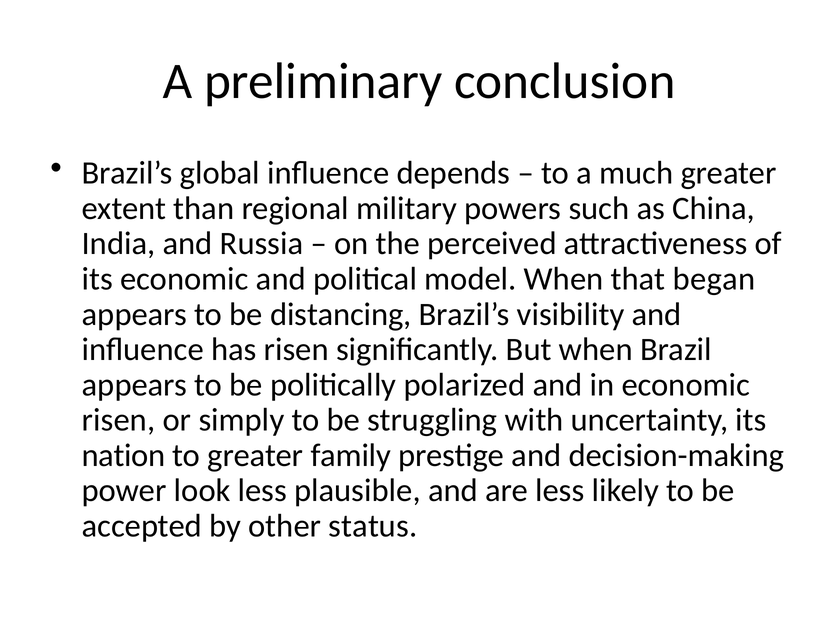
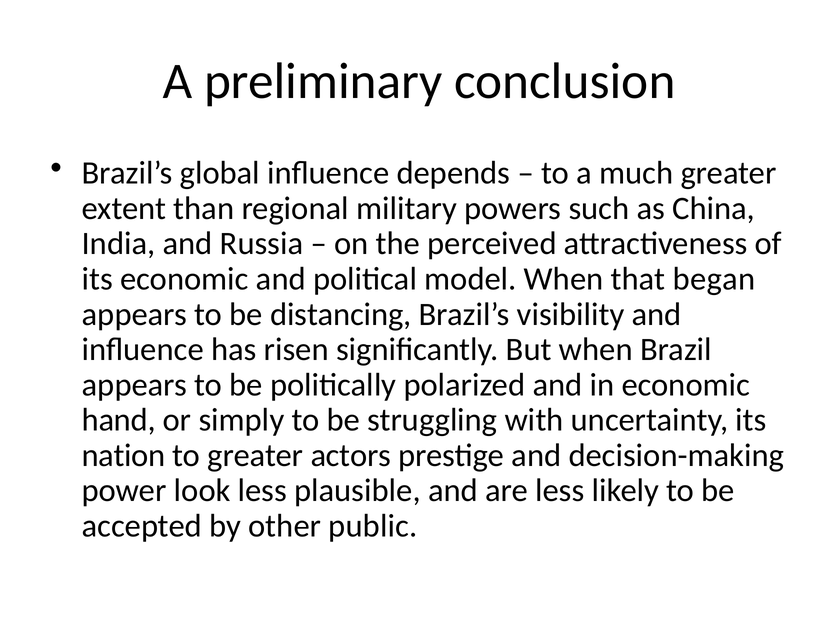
risen: risen -> hand (119, 420)
family: family -> actors (351, 455)
status: status -> public (373, 525)
